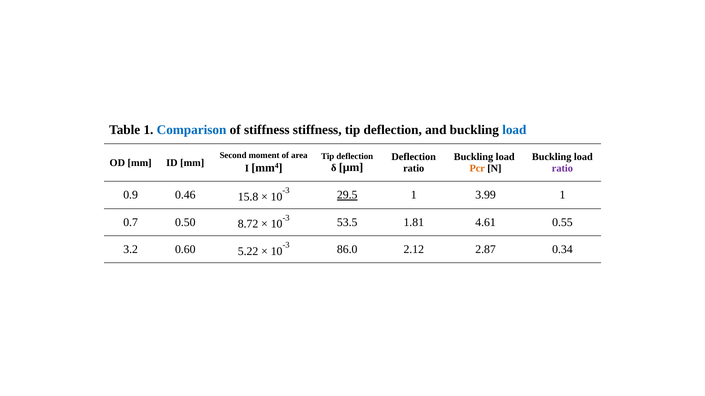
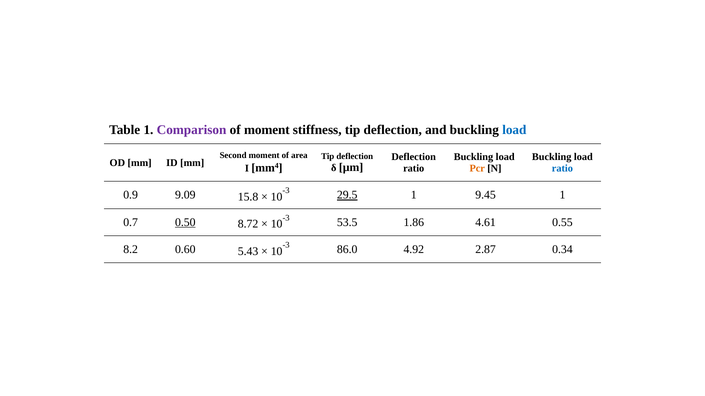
Comparison colour: blue -> purple (192, 130)
of stiffness: stiffness -> moment (267, 130)
ratio colour: purple -> blue (562, 169)
3.99: 3.99 -> 9.45 (486, 195)
0.46: 0.46 -> 9.09 (185, 195)
1.81: 1.81 -> 1.86 (414, 223)
0.50 underline: none -> present (185, 223)
2.12: 2.12 -> 4.92 (414, 250)
3.2: 3.2 -> 8.2 (131, 250)
5.22: 5.22 -> 5.43 (248, 252)
